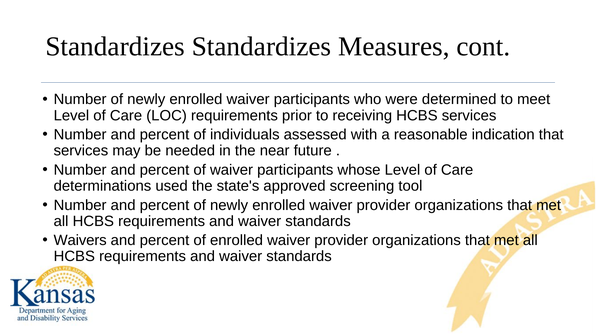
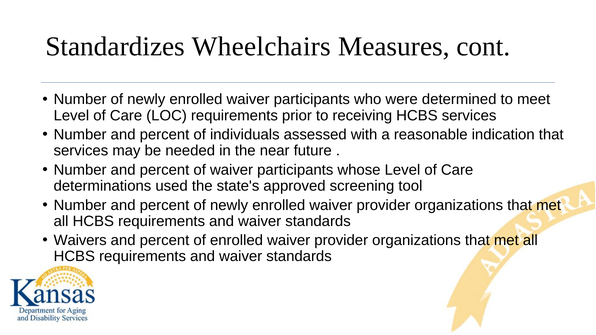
Standardizes Standardizes: Standardizes -> Wheelchairs (261, 46)
